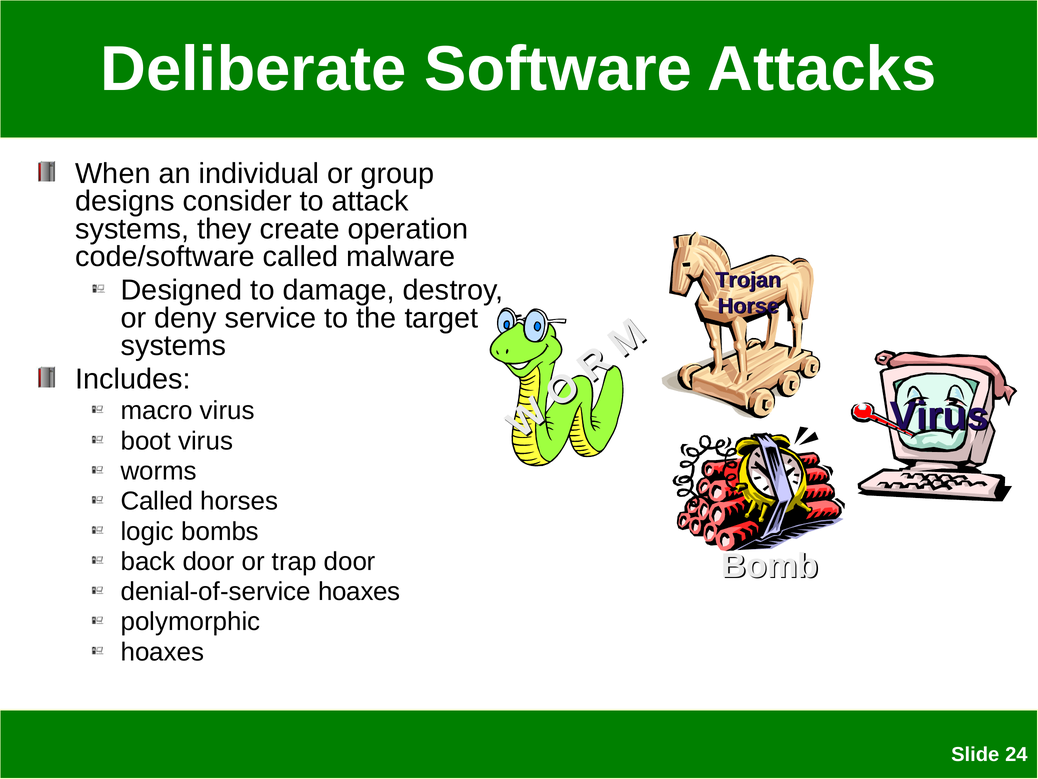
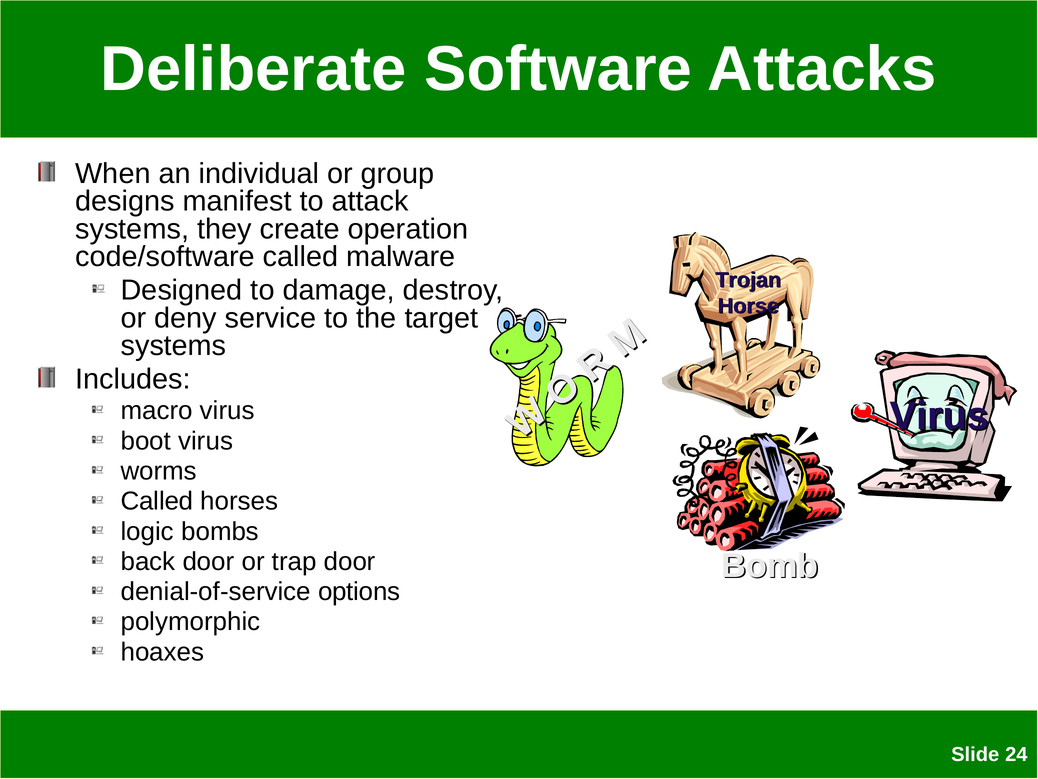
consider: consider -> manifest (237, 201)
denial-of-service hoaxes: hoaxes -> options (359, 591)
